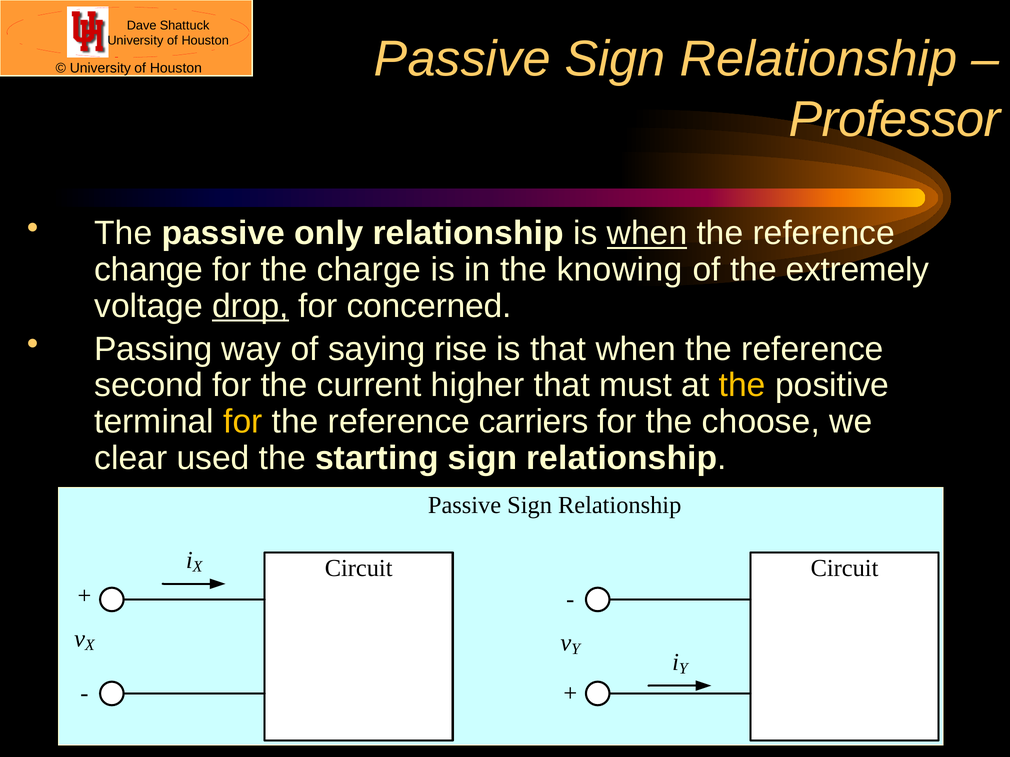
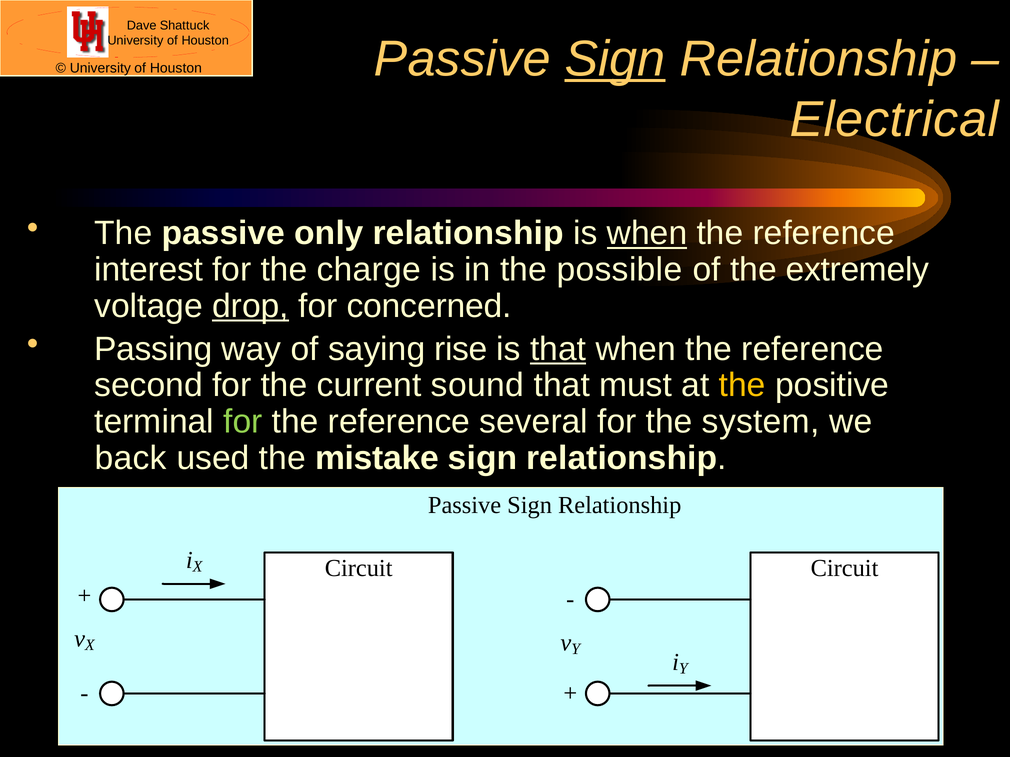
Sign underline: none -> present (615, 59)
Professor: Professor -> Electrical (894, 120)
change: change -> interest (149, 270)
knowing: knowing -> possible (620, 270)
that underline: none -> present (558, 349)
higher: higher -> sound (477, 386)
for colour: yellow -> light green (243, 422)
carriers: carriers -> several (534, 422)
choose: choose -> system (761, 422)
clear: clear -> back (131, 458)
starting: starting -> mistake (377, 458)
